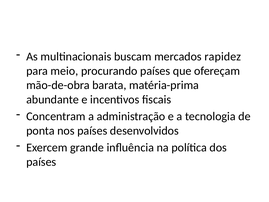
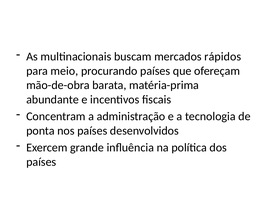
rapidez: rapidez -> rápidos (223, 56)
